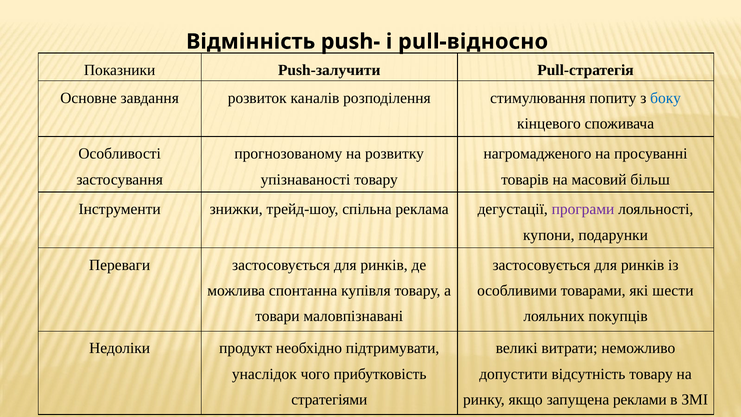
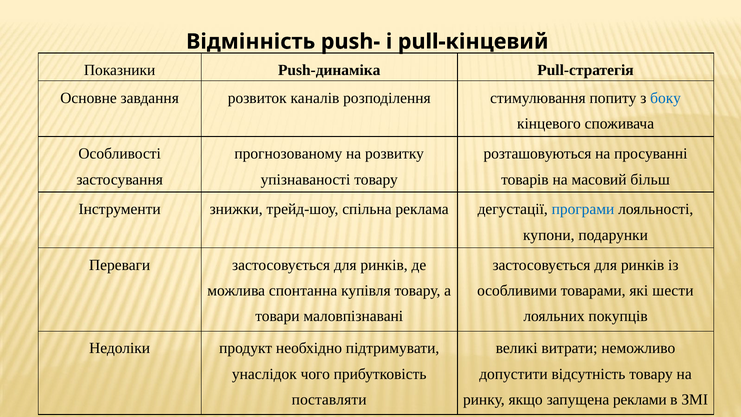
pull-відносно: pull-відносно -> pull-кінцевий (473, 42)
Push-залучити: Push-залучити -> Push-динаміка (329, 70)
нагромадженого: нагромадженого -> розташовуються (538, 154)
програми colour: purple -> blue (583, 209)
стратегіями: стратегіями -> поставляти (329, 400)
